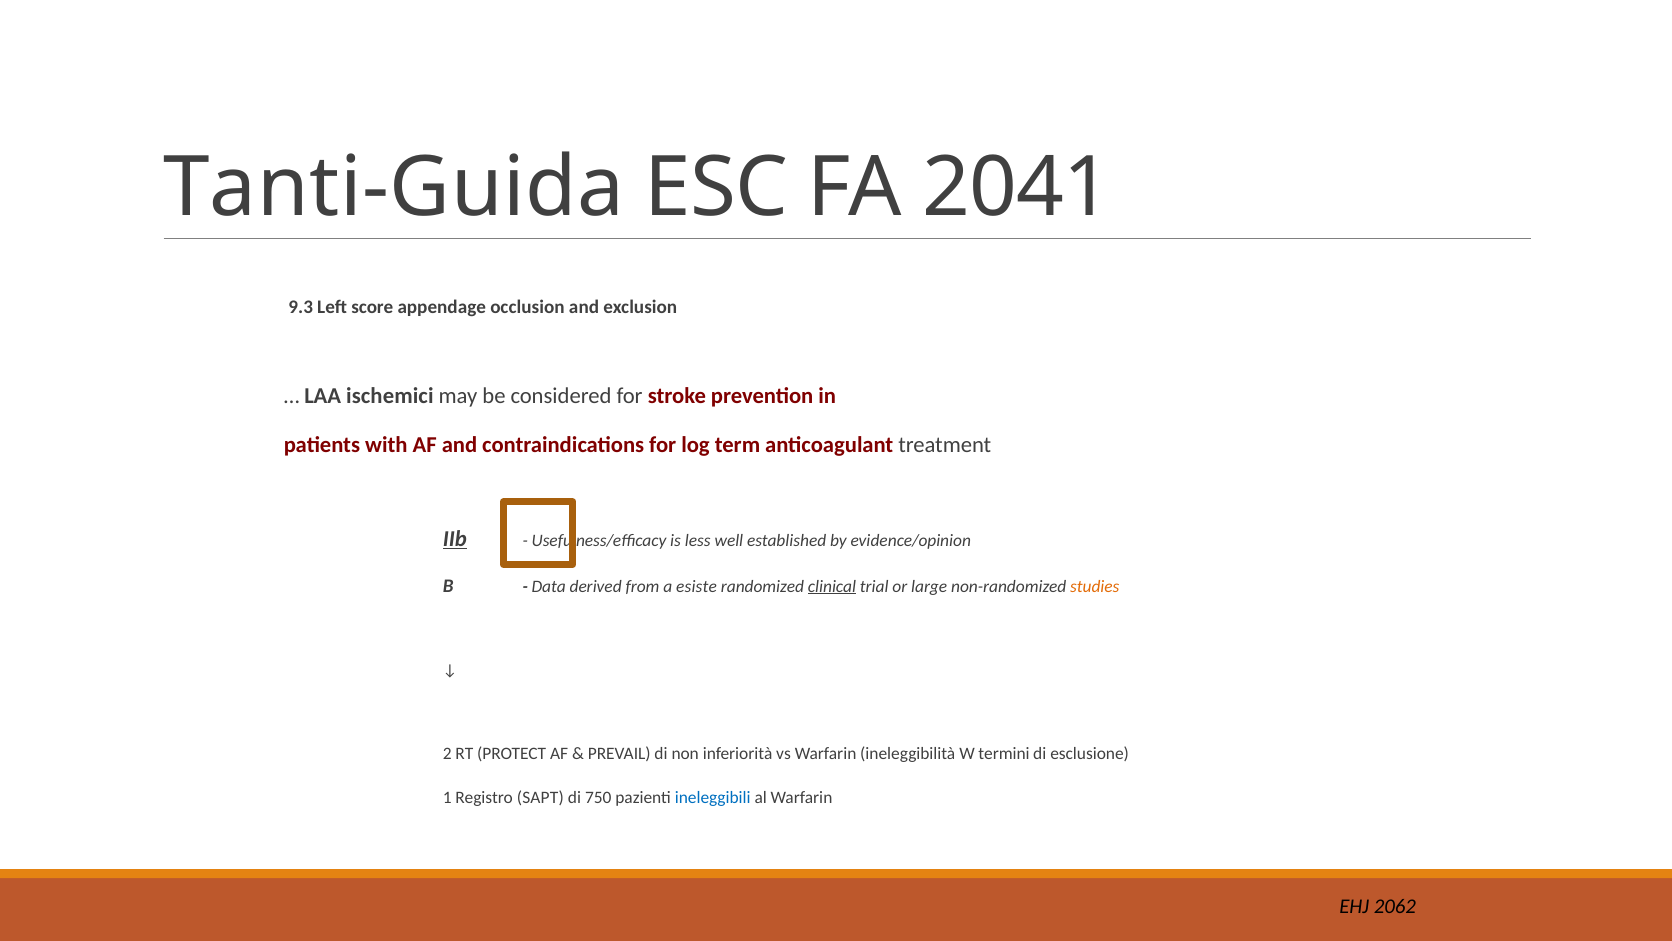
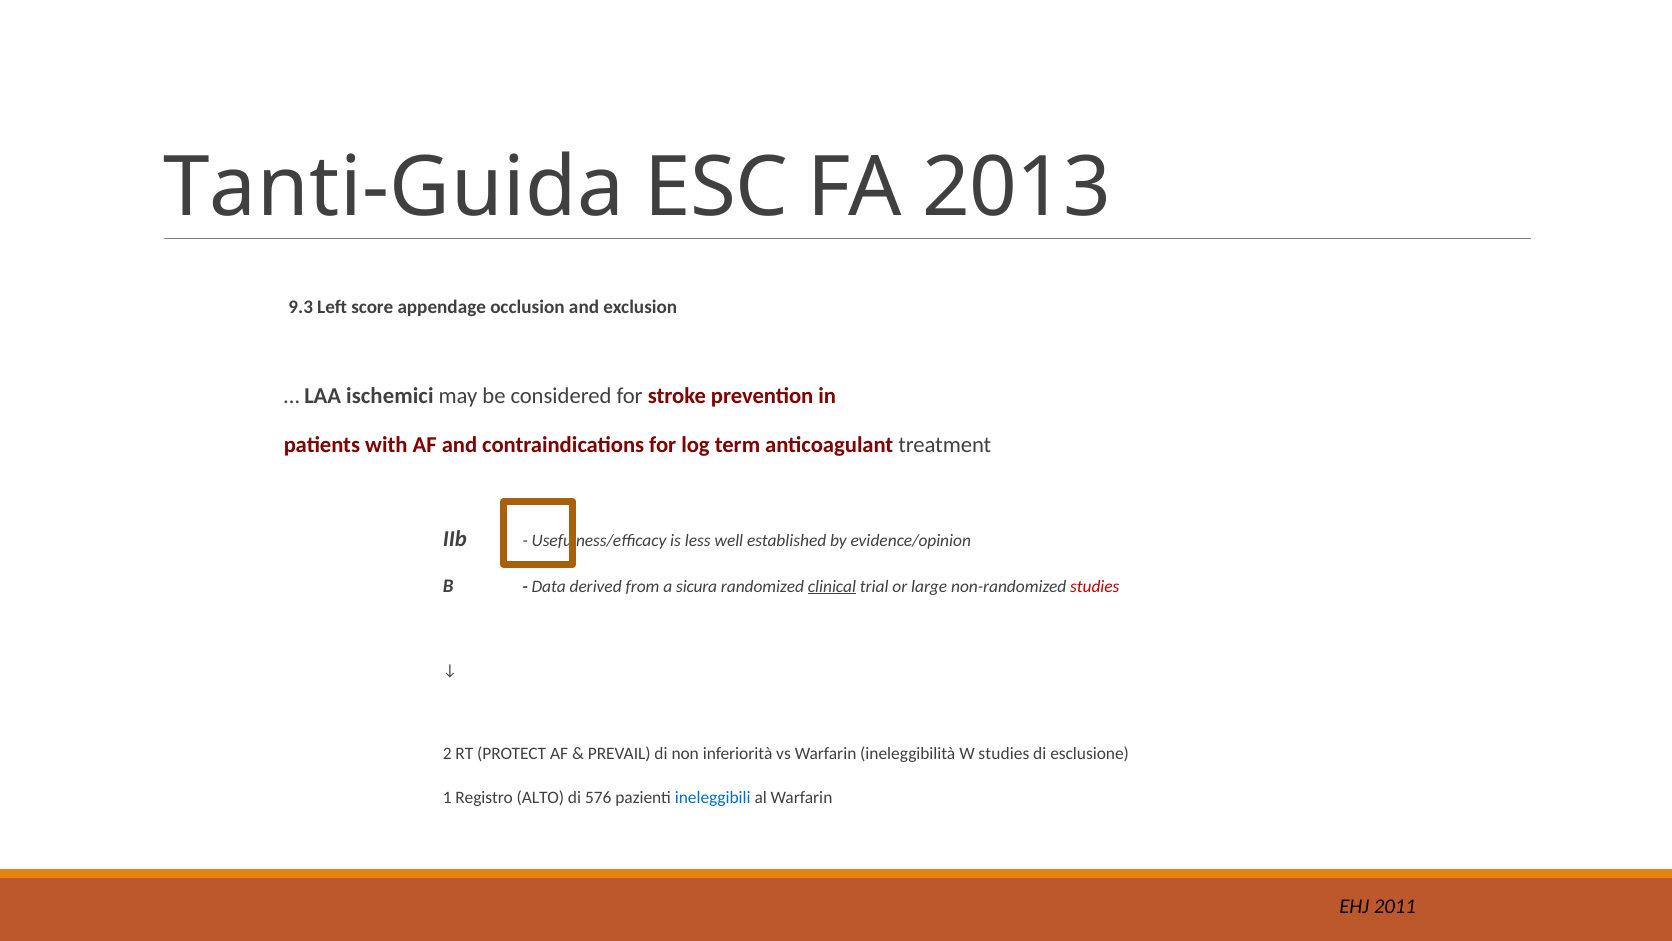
2041: 2041 -> 2013 (1017, 187)
IIb underline: present -> none (455, 538)
esiste: esiste -> sicura (697, 586)
studies colour: orange -> red (1095, 586)
W termini: termini -> studies (1004, 754)
SAPT: SAPT -> ALTO (540, 797)
750: 750 -> 576 (598, 797)
2062: 2062 -> 2011 (1395, 906)
